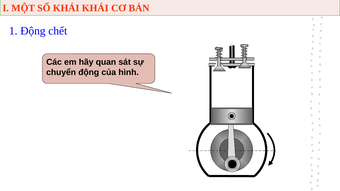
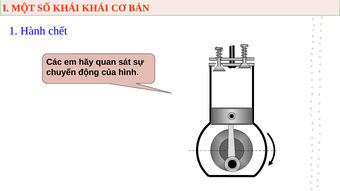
1 Động: Động -> Hành (33, 31)
